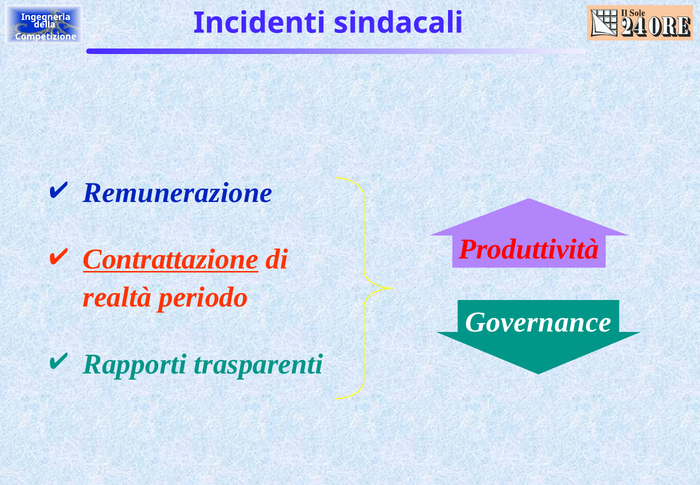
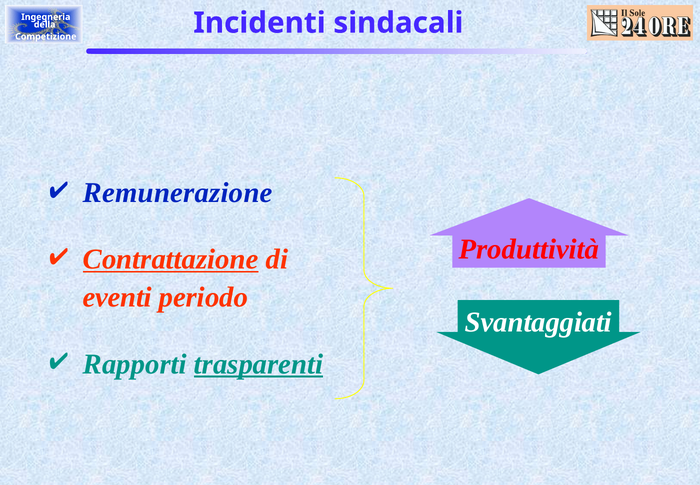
realtà: realtà -> eventi (117, 297)
Governance: Governance -> Svantaggiati (538, 322)
trasparenti underline: none -> present (258, 364)
